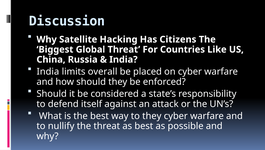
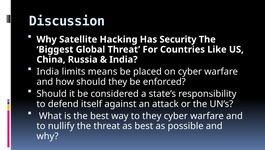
Citizens: Citizens -> Security (178, 39)
overall: overall -> means (103, 71)
